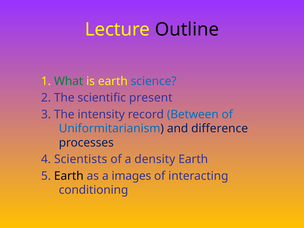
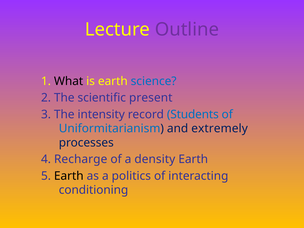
Outline colour: black -> purple (187, 29)
What colour: green -> black (69, 81)
Between: Between -> Students (193, 114)
difference: difference -> extremely (220, 129)
Scientists: Scientists -> Recharge (81, 159)
images: images -> politics (131, 176)
